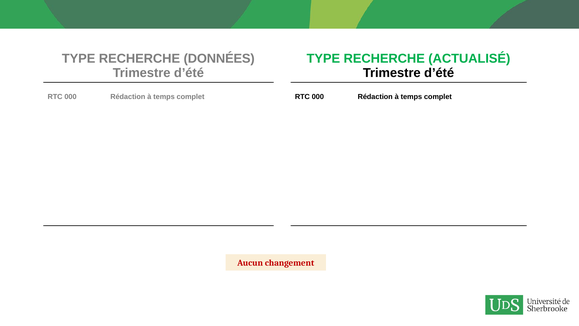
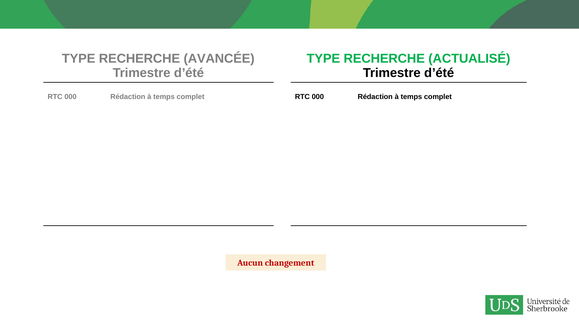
DONNÉES: DONNÉES -> AVANCÉE (219, 59)
